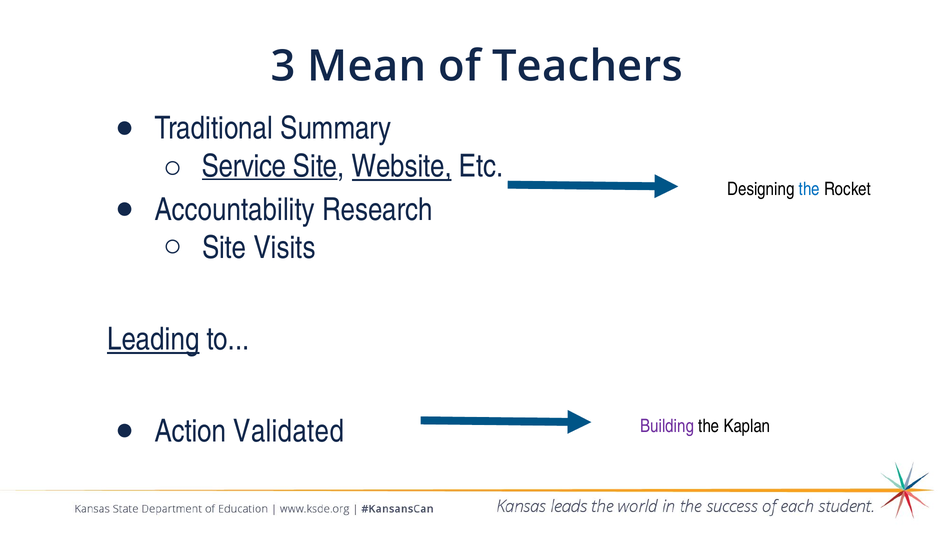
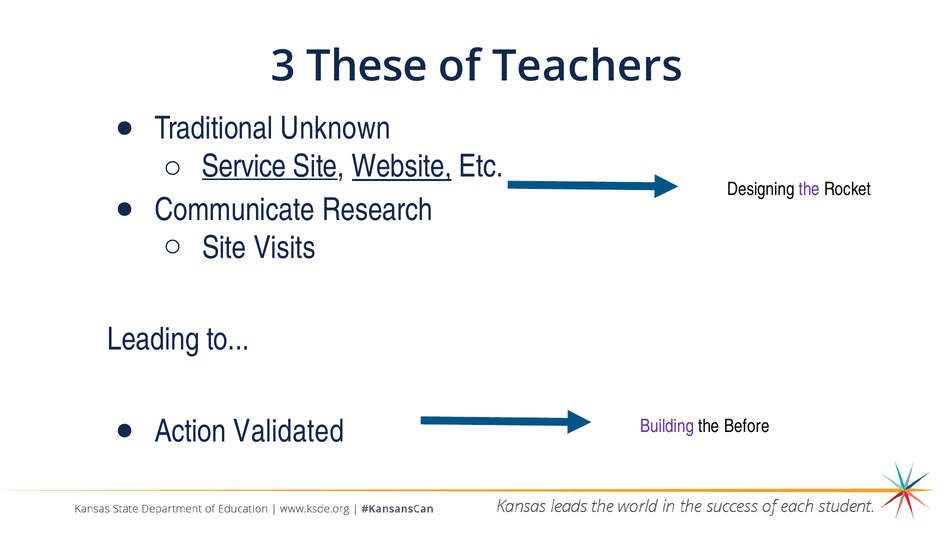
Mean: Mean -> These (367, 67)
Summary: Summary -> Unknown (335, 128)
the colour: blue -> purple (809, 189)
Accountability: Accountability -> Communicate (235, 210)
Leading underline: present -> none (153, 339)
Kaplan: Kaplan -> Before (747, 426)
